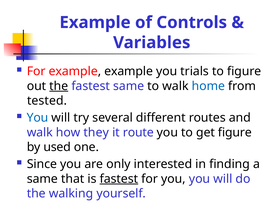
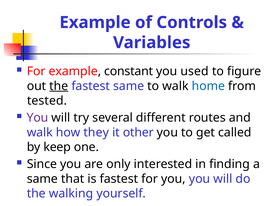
example example: example -> constant (129, 71)
trials: trials -> used (195, 71)
You colour: blue -> purple (38, 118)
route: route -> other (138, 133)
get figure: figure -> called (235, 133)
used: used -> keep (57, 147)
fastest underline: present -> none (119, 179)
